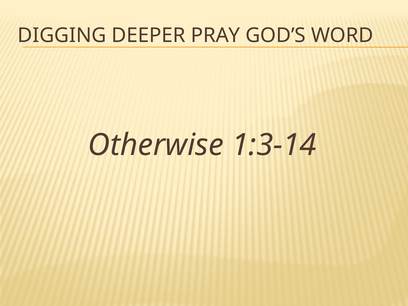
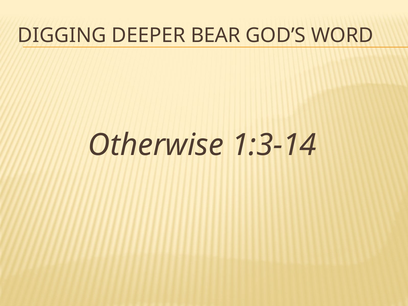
PRAY: PRAY -> BEAR (216, 35)
